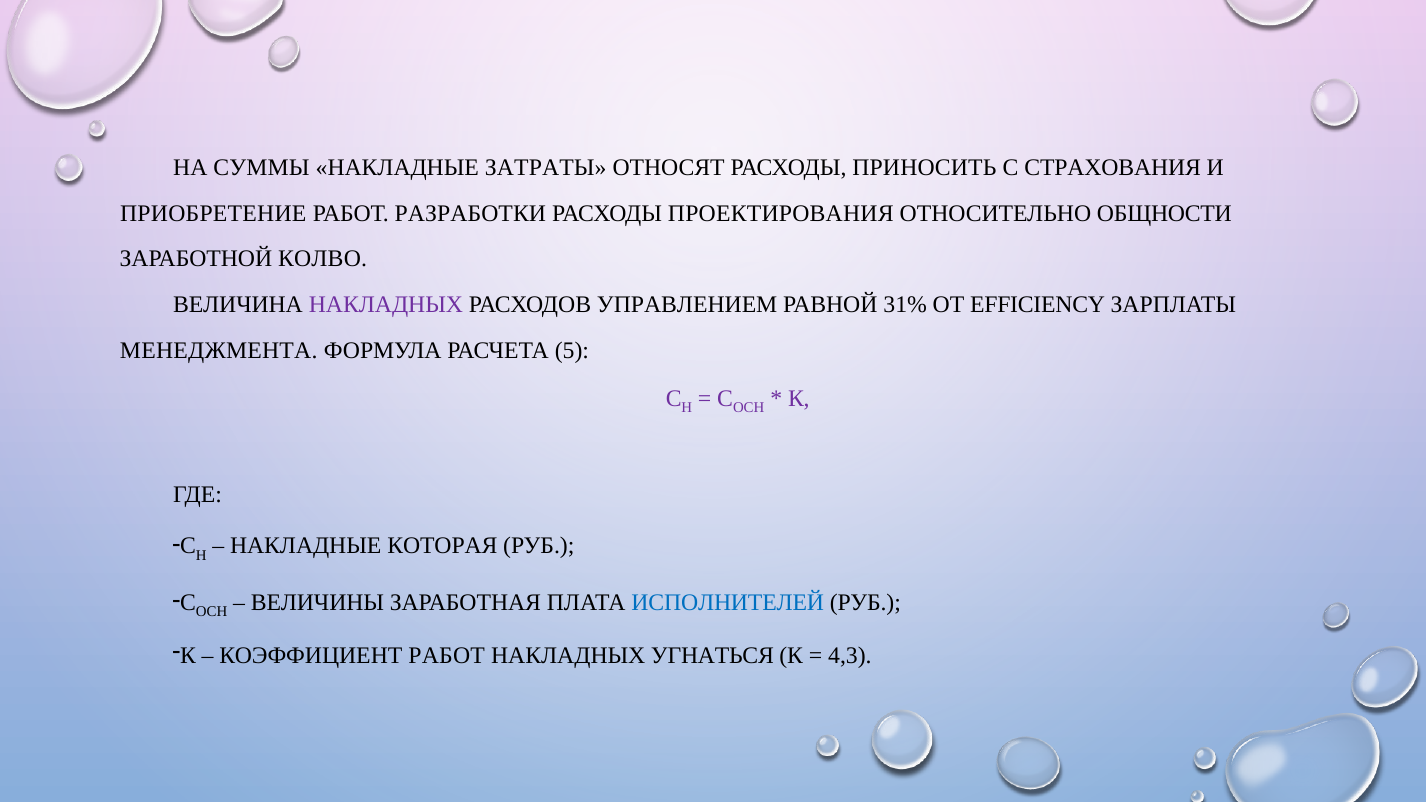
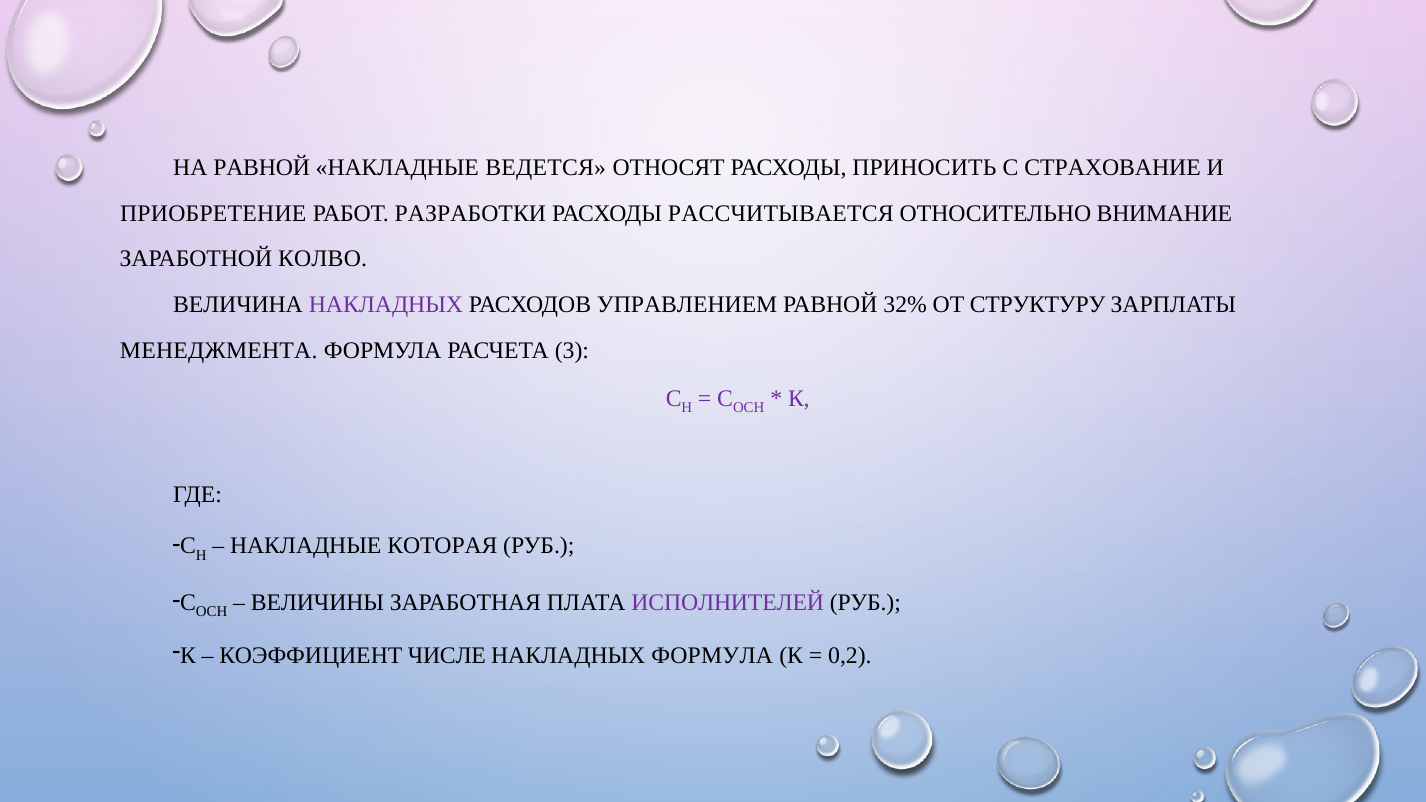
НА СУММЫ: СУММЫ -> РАВНОЙ (262, 168)
ЗАТРАТЫ: ЗАТРАТЫ -> ВЕДЕТСЯ (546, 168)
СТРАХОВАНИЯ: СТРАХОВАНИЯ -> СТРАХОВАНИЕ (1113, 168)
ПРОЕКТИРОВАНИЯ: ПРОЕКТИРОВАНИЯ -> РАССЧИТЫВАЕТСЯ (781, 214)
ОБЩНОСТИ: ОБЩНОСТИ -> ВНИМАНИЕ (1164, 214)
31%: 31% -> 32% (905, 305)
EFFICIENCY: EFFICIENCY -> СТРУКТУРУ (1038, 305)
5: 5 -> 3 (572, 350)
ИСПОЛНИТЕЛЕЙ colour: blue -> purple (728, 602)
КОЭФФИЦИЕНТ РАБОТ: РАБОТ -> ЧИСЛЕ (447, 655)
НАКЛАДНЫХ УГНАТЬСЯ: УГНАТЬСЯ -> ФОРМУЛА (712, 655)
4,3: 4,3 -> 0,2 (850, 655)
